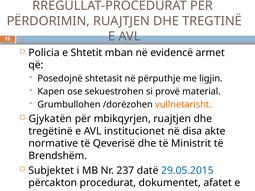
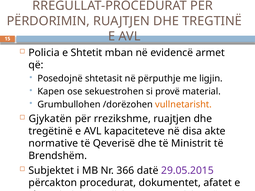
mbikqyrjen: mbikqyrjen -> rrezikshme (122, 119)
institucionet: institucionet -> kapaciteteve (135, 131)
237: 237 -> 366 (125, 171)
29.05.2015 colour: blue -> purple (187, 171)
